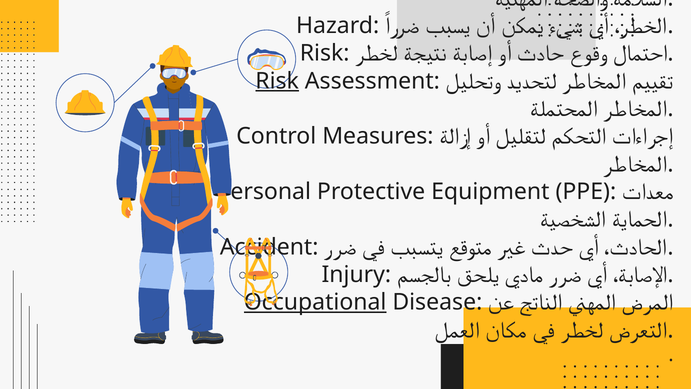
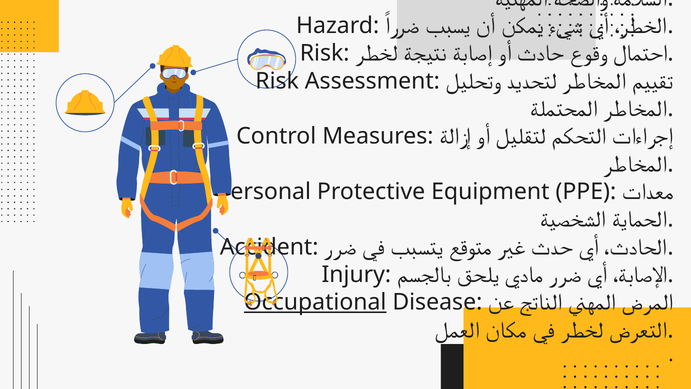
Risk underline: present -> none (277, 81)
